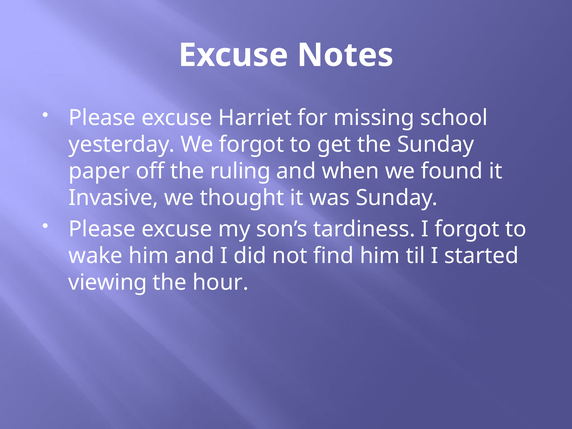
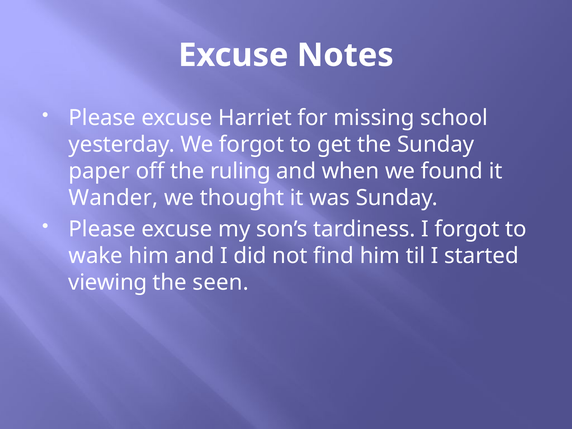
Invasive: Invasive -> Wander (113, 198)
hour: hour -> seen (221, 283)
